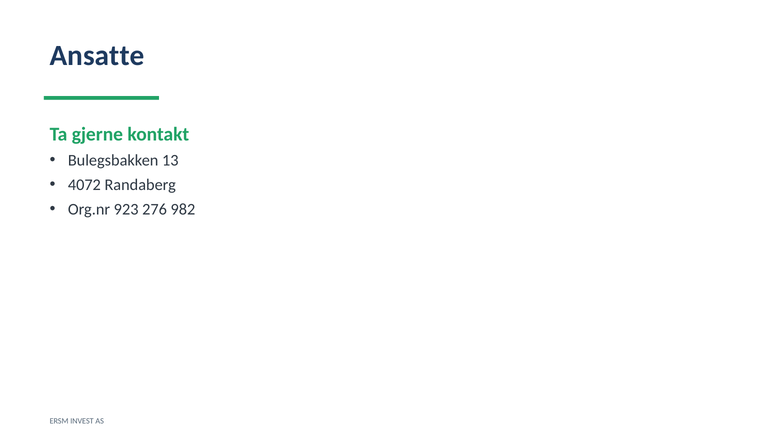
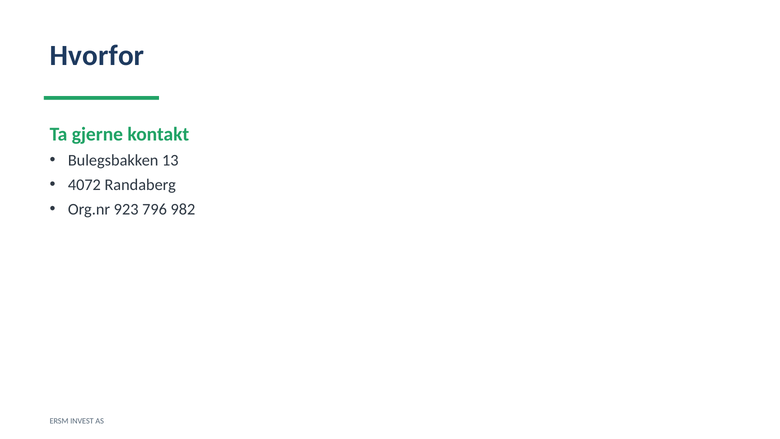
Ansatte: Ansatte -> Hvorfor (97, 56)
276: 276 -> 796 (155, 209)
